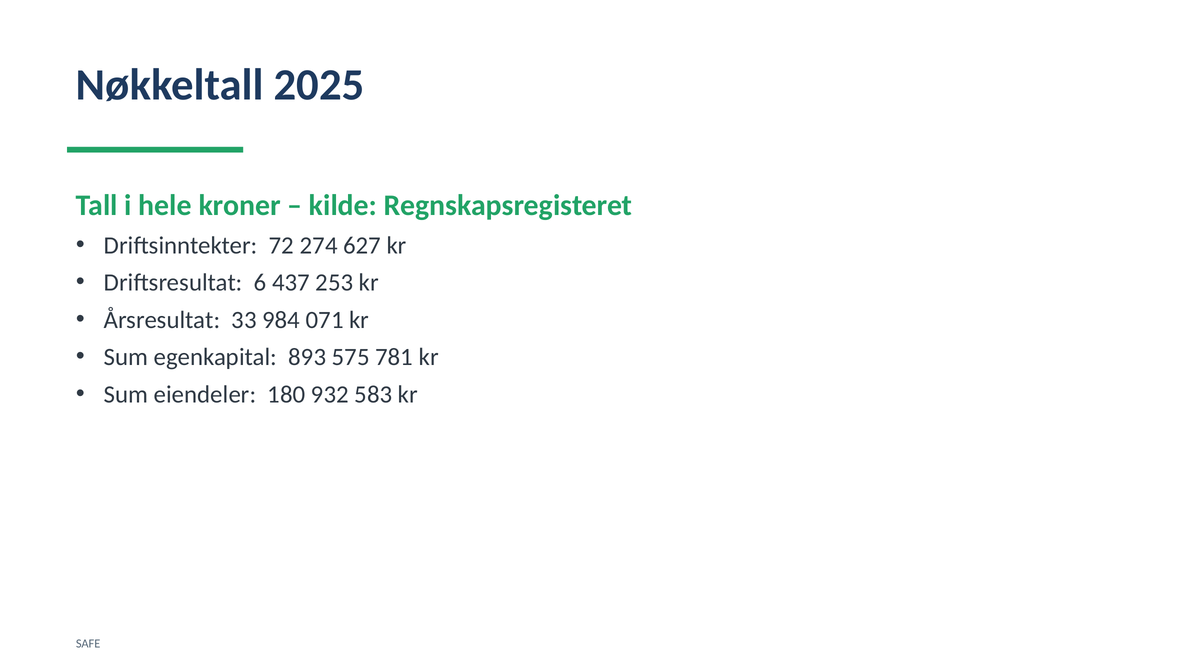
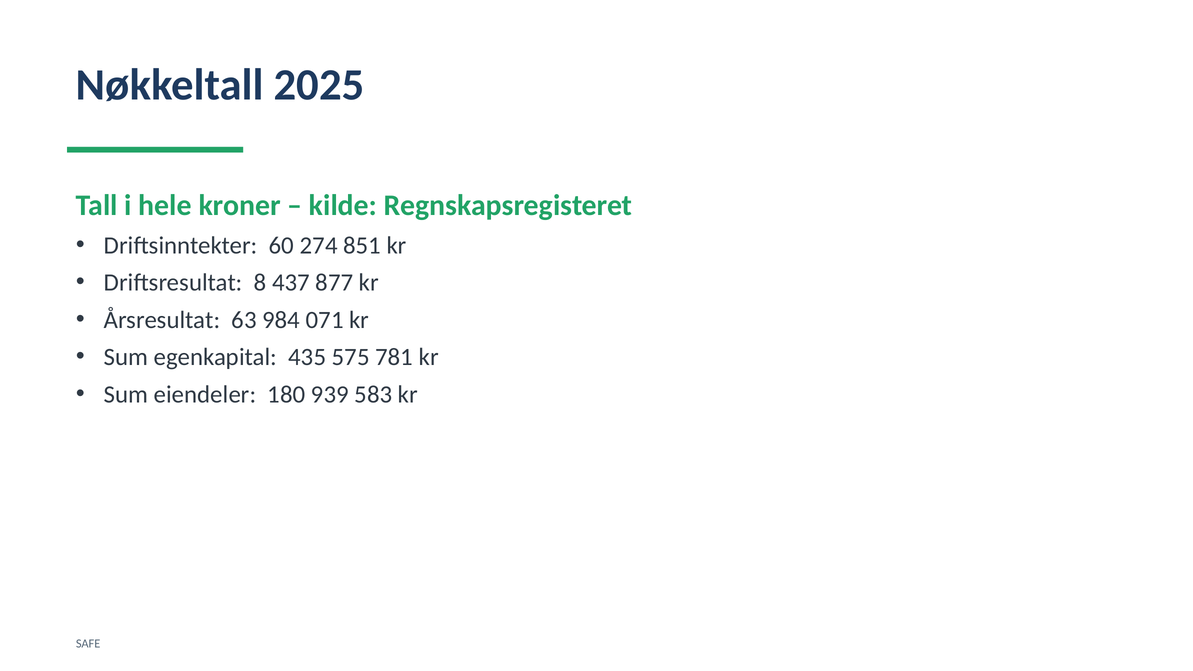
72: 72 -> 60 (281, 245)
627: 627 -> 851 (362, 245)
6: 6 -> 8 (260, 283)
253: 253 -> 877 (334, 283)
33: 33 -> 63 (244, 320)
893: 893 -> 435 (307, 357)
932: 932 -> 939 (330, 395)
